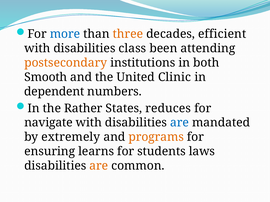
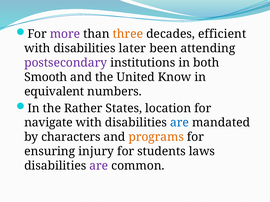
more colour: blue -> purple (65, 34)
class: class -> later (132, 49)
postsecondary colour: orange -> purple (66, 63)
Clinic: Clinic -> Know (175, 77)
dependent: dependent -> equivalent (54, 92)
reduces: reduces -> location (168, 109)
extremely: extremely -> characters (71, 137)
learns: learns -> injury (96, 152)
are colour: orange -> purple (99, 166)
